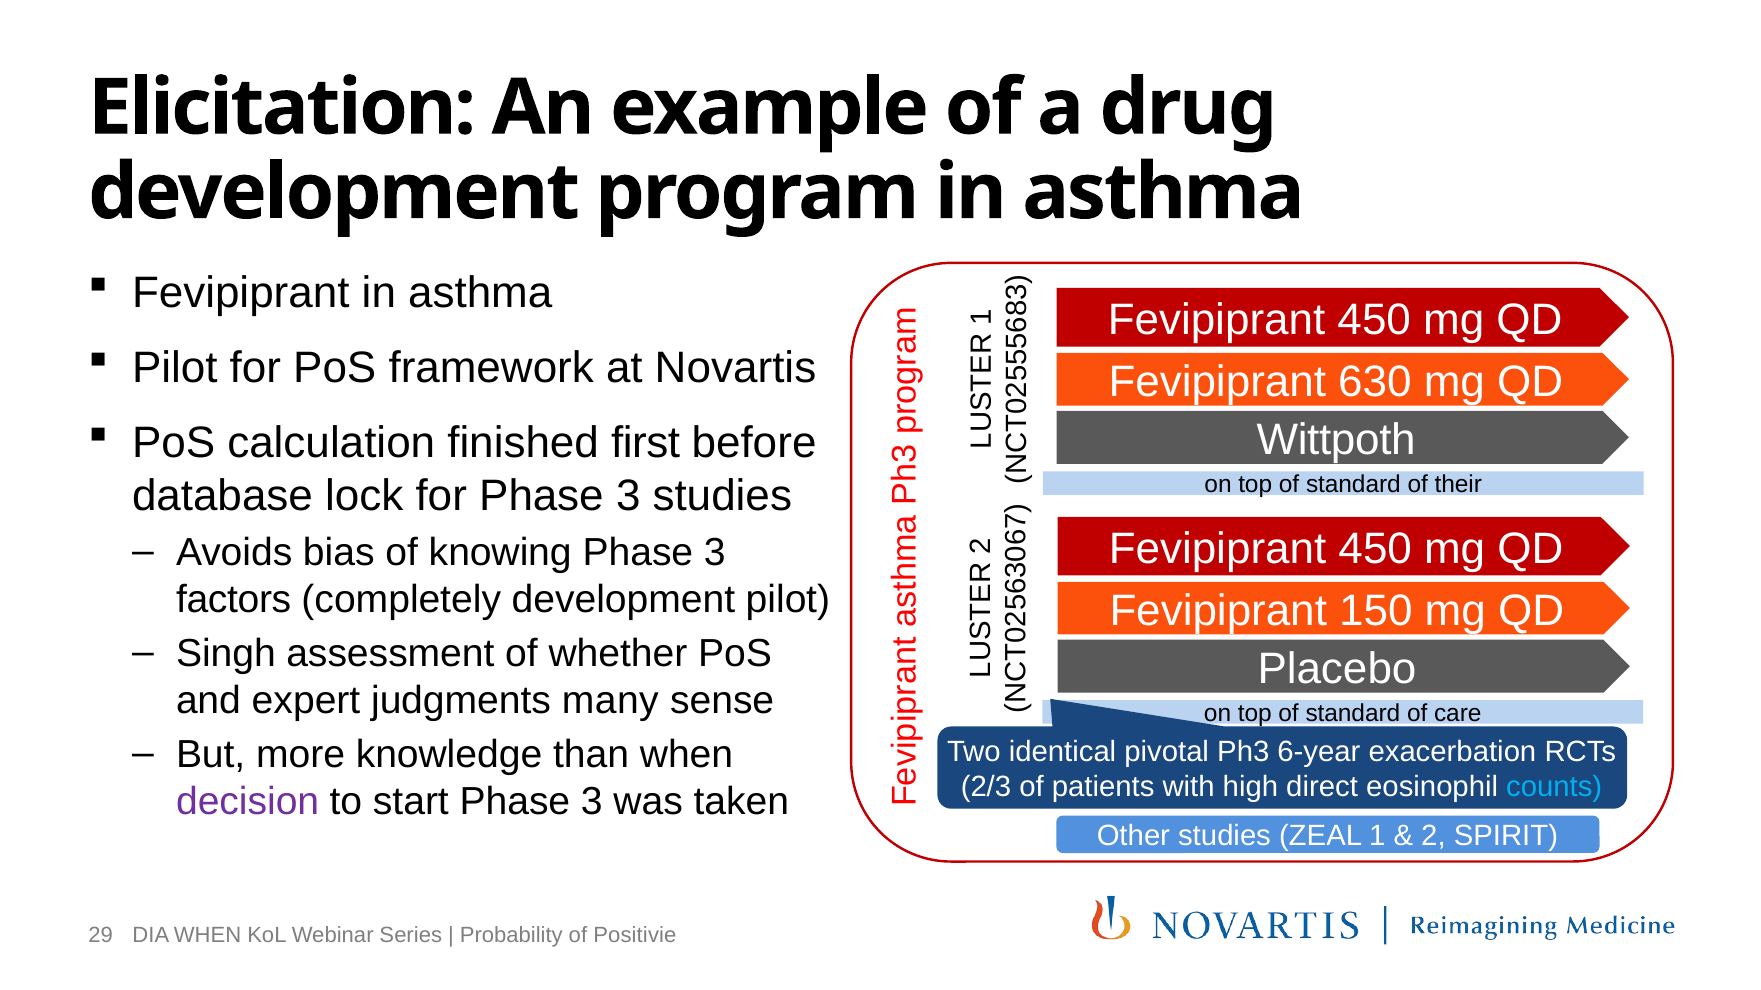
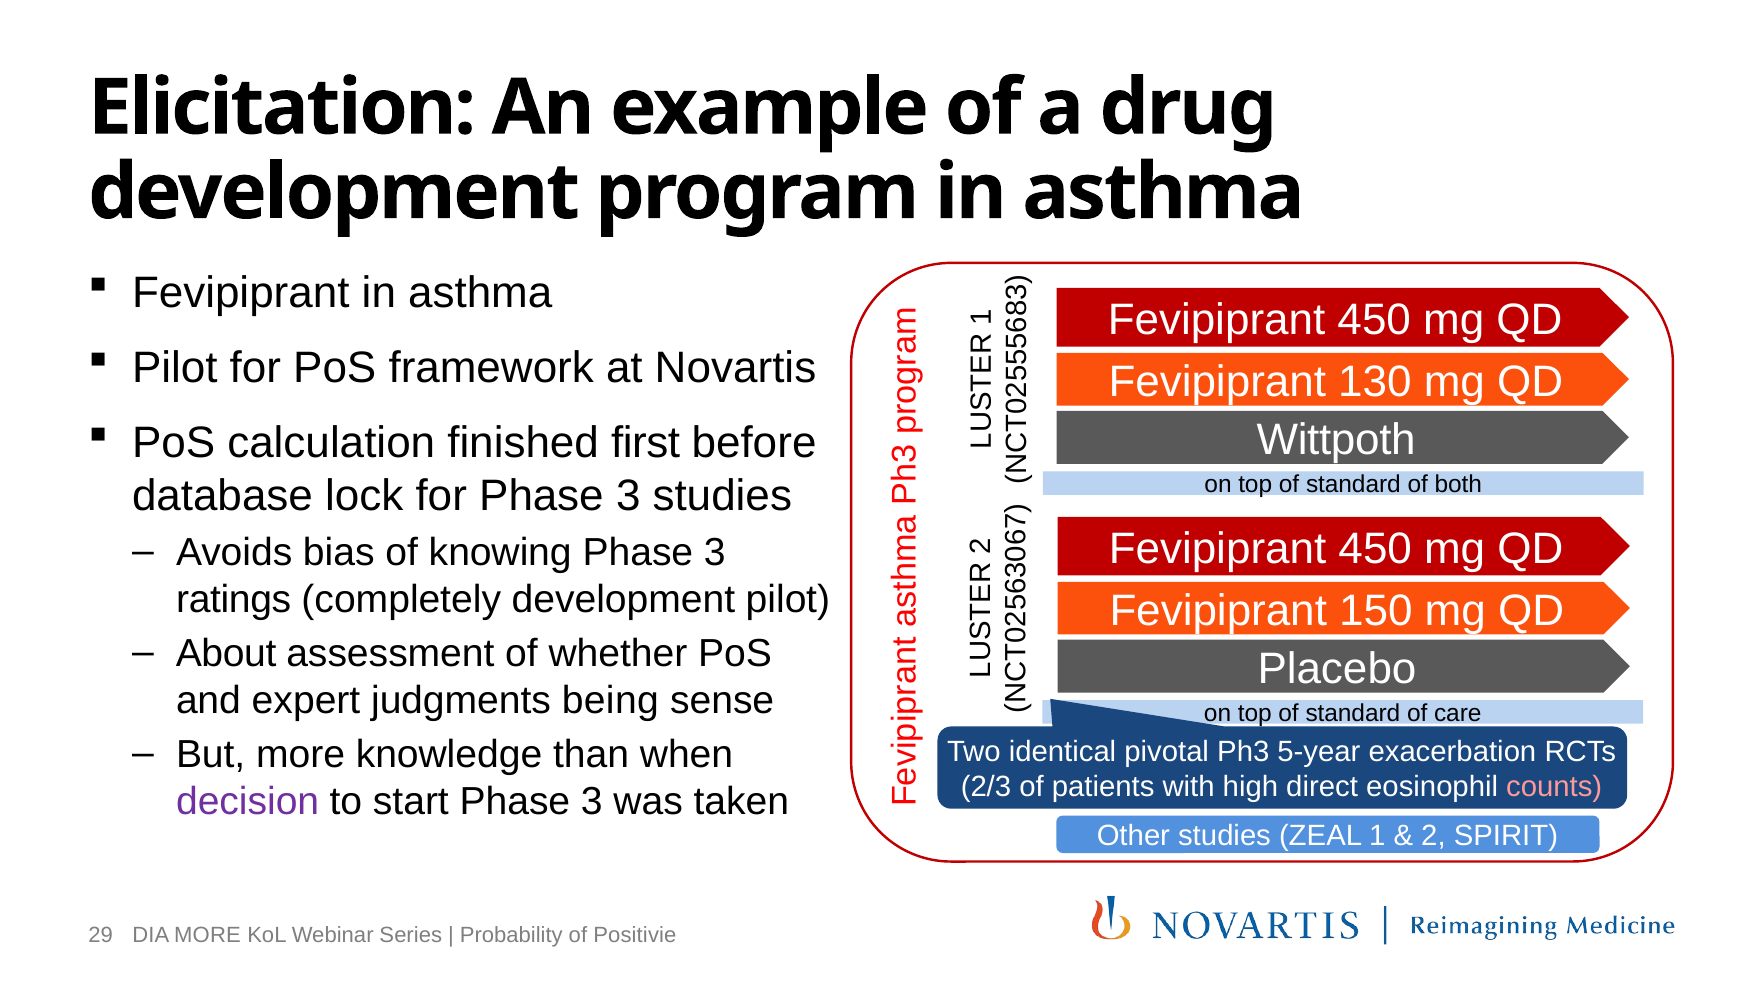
630: 630 -> 130 (1375, 382)
their: their -> both (1458, 485)
factors: factors -> ratings (234, 600)
Singh: Singh -> About (226, 654)
many: many -> being (610, 701)
6-year: 6-year -> 5-year (1319, 752)
counts colour: light blue -> pink (1554, 788)
DIA WHEN: WHEN -> MORE (207, 936)
